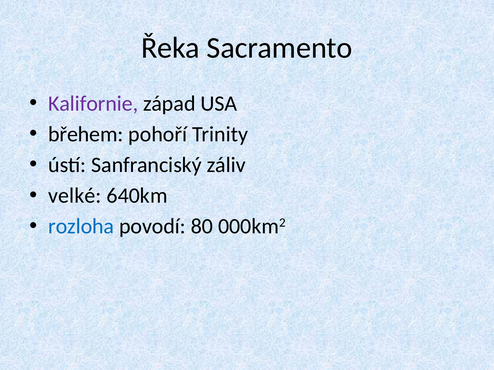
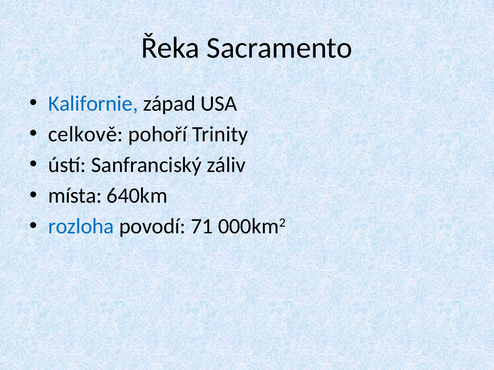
Kalifornie colour: purple -> blue (93, 104)
břehem: břehem -> celkově (86, 134)
velké: velké -> místa (75, 196)
80: 80 -> 71 (202, 227)
